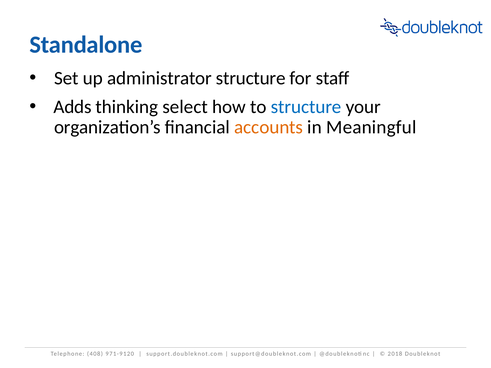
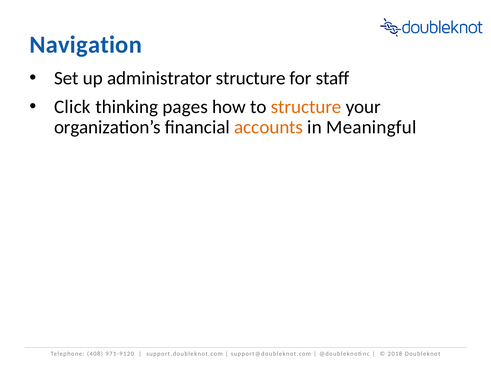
Standalone: Standalone -> Navigation (86, 45)
Adds: Adds -> Click (72, 107)
select: select -> pages (185, 107)
structure colour: blue -> orange (306, 107)
